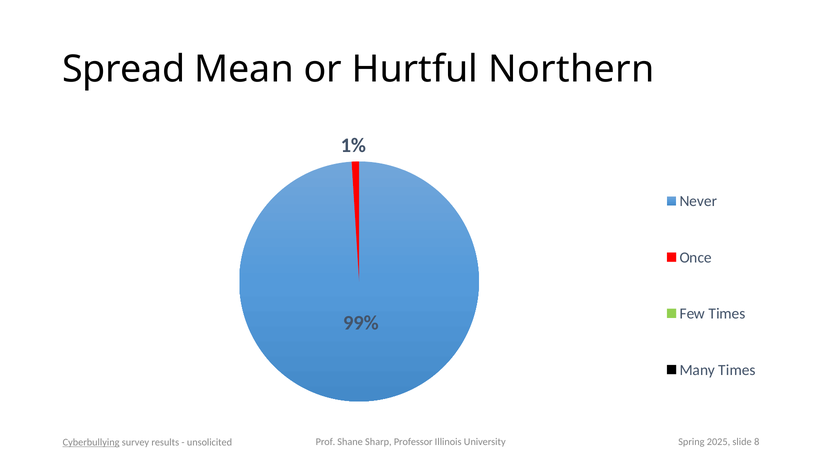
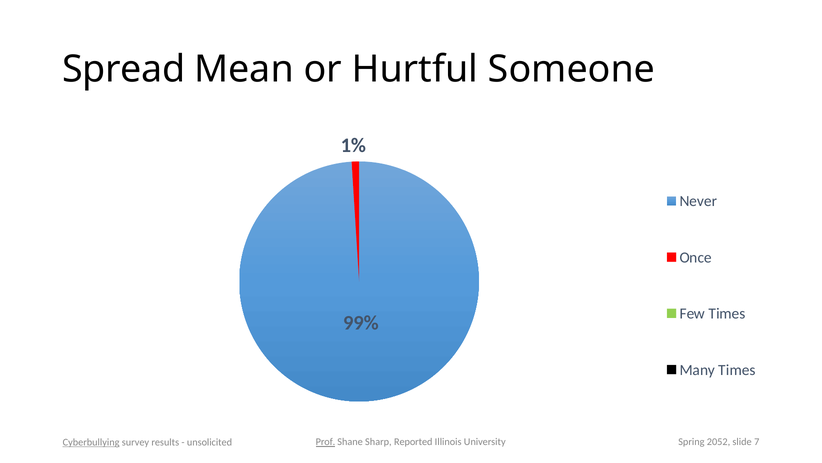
Northern: Northern -> Someone (572, 69)
Prof underline: none -> present (326, 441)
Professor: Professor -> Reported (413, 441)
2025: 2025 -> 2052 (719, 441)
8: 8 -> 7 (757, 441)
